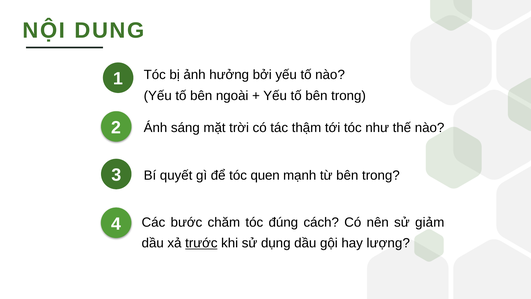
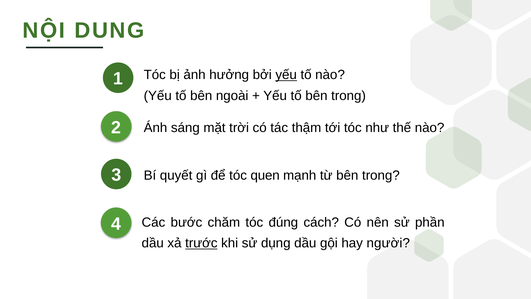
yếu underline: none -> present (286, 75)
giảm: giảm -> phần (430, 222)
lượng: lượng -> người (388, 243)
